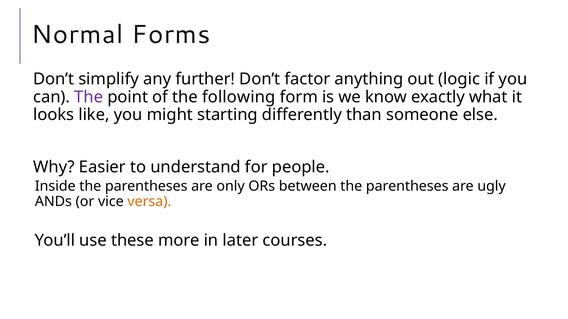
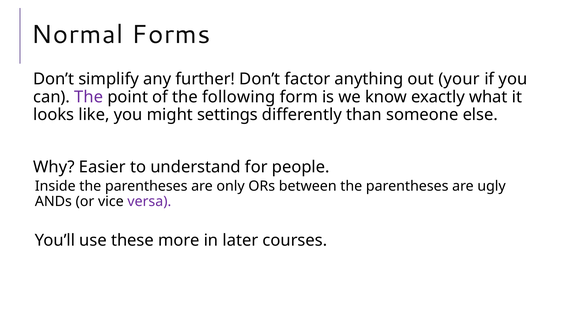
logic: logic -> your (459, 79)
starting: starting -> settings (228, 115)
versa colour: orange -> purple (149, 202)
